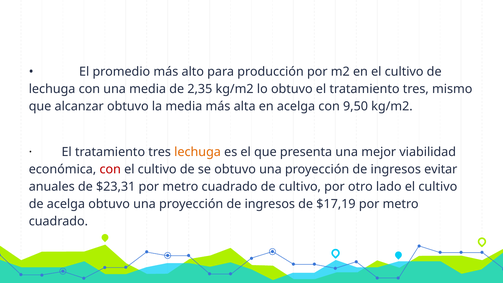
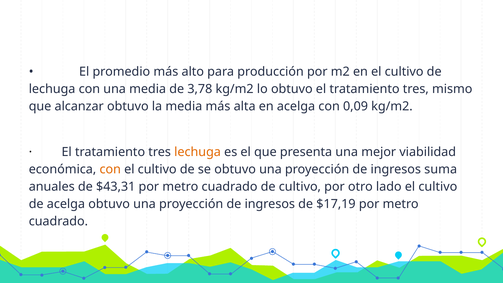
2,35: 2,35 -> 3,78 (200, 89)
9,50: 9,50 -> 0,09 (356, 106)
con colour: red -> orange (110, 169)
evitar: evitar -> suma (441, 169)
$23,31: $23,31 -> $43,31 (116, 187)
